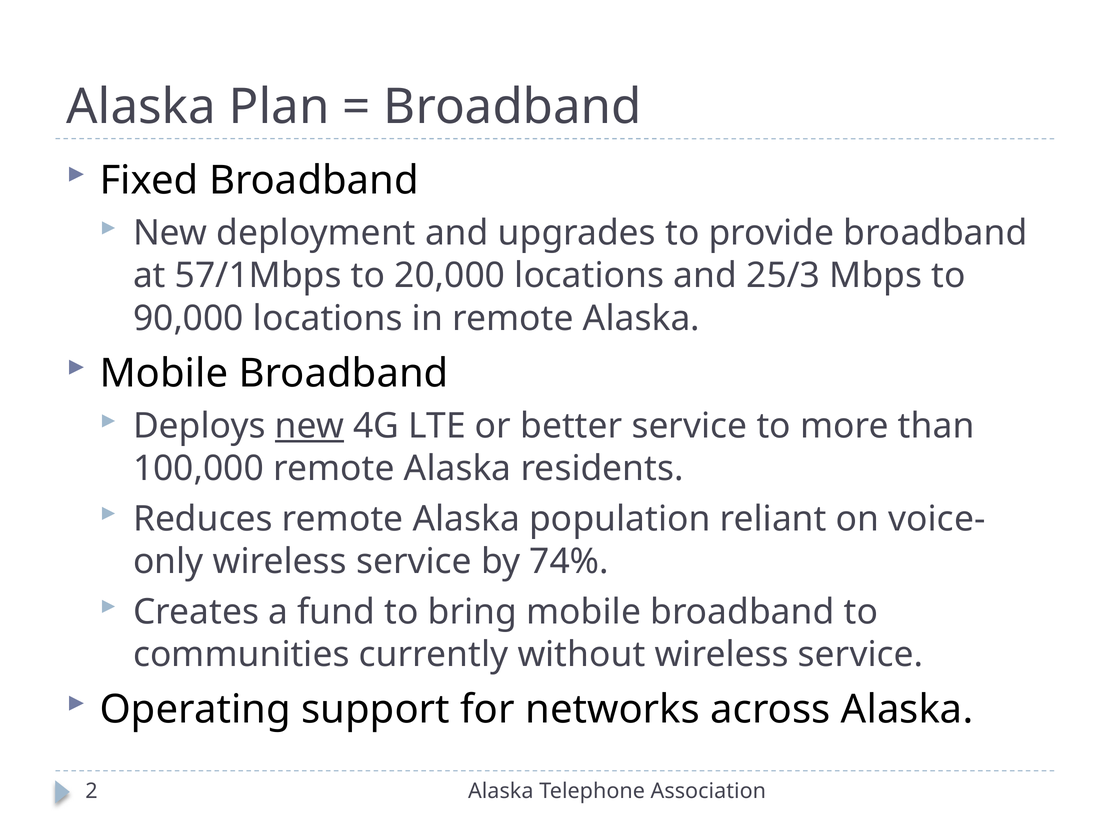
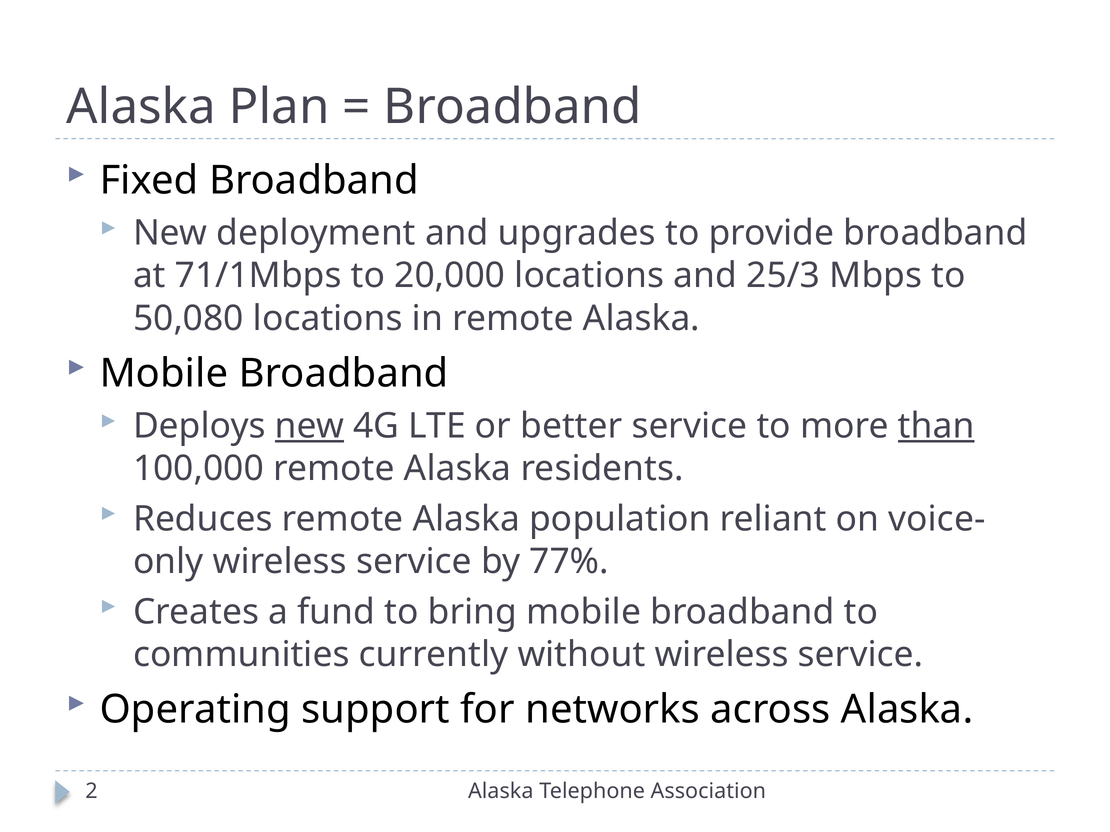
57/1Mbps: 57/1Mbps -> 71/1Mbps (258, 276)
90,000: 90,000 -> 50,080 (188, 319)
than underline: none -> present (936, 426)
74%: 74% -> 77% (569, 562)
